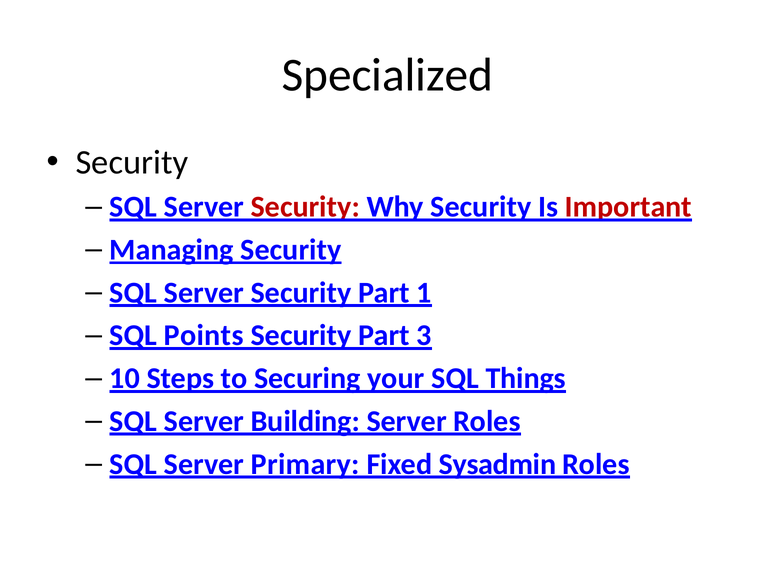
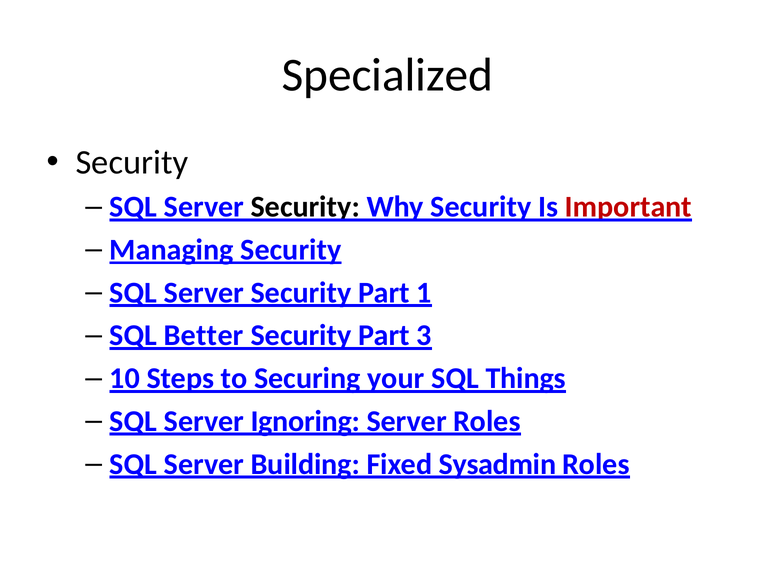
Security colour: red -> black (305, 207)
Points: Points -> Better (204, 336)
Building: Building -> Ignoring (305, 421)
Primary: Primary -> Building (305, 464)
